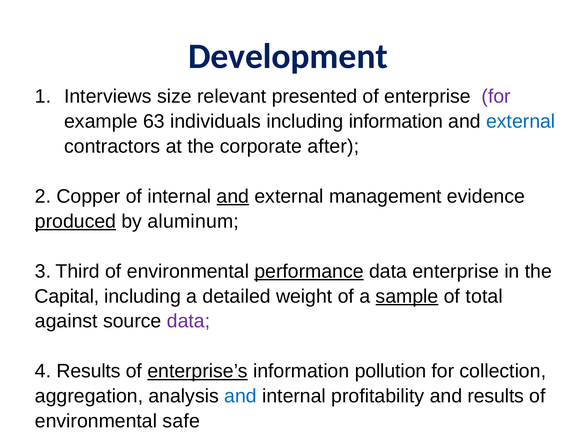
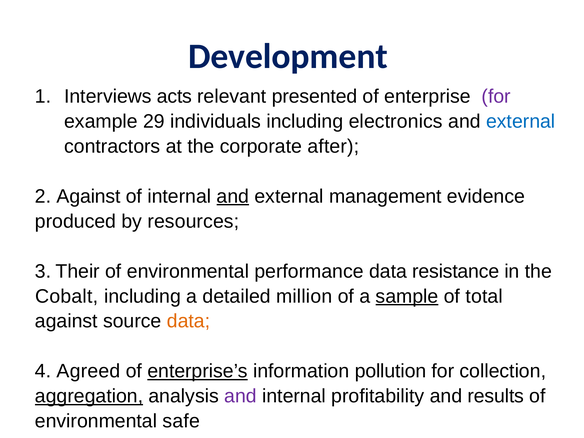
size: size -> acts (174, 96)
63: 63 -> 29 (154, 121)
including information: information -> electronics (396, 121)
2 Copper: Copper -> Against (89, 196)
produced underline: present -> none (75, 221)
aluminum: aluminum -> resources (193, 221)
Third: Third -> Their (78, 271)
performance underline: present -> none (309, 271)
data enterprise: enterprise -> resistance (456, 271)
Capital: Capital -> Cobalt (67, 296)
weight: weight -> million (304, 296)
data colour: purple -> orange (188, 321)
4 Results: Results -> Agreed (88, 371)
aggregation underline: none -> present (89, 396)
and colour: blue -> purple (240, 396)
